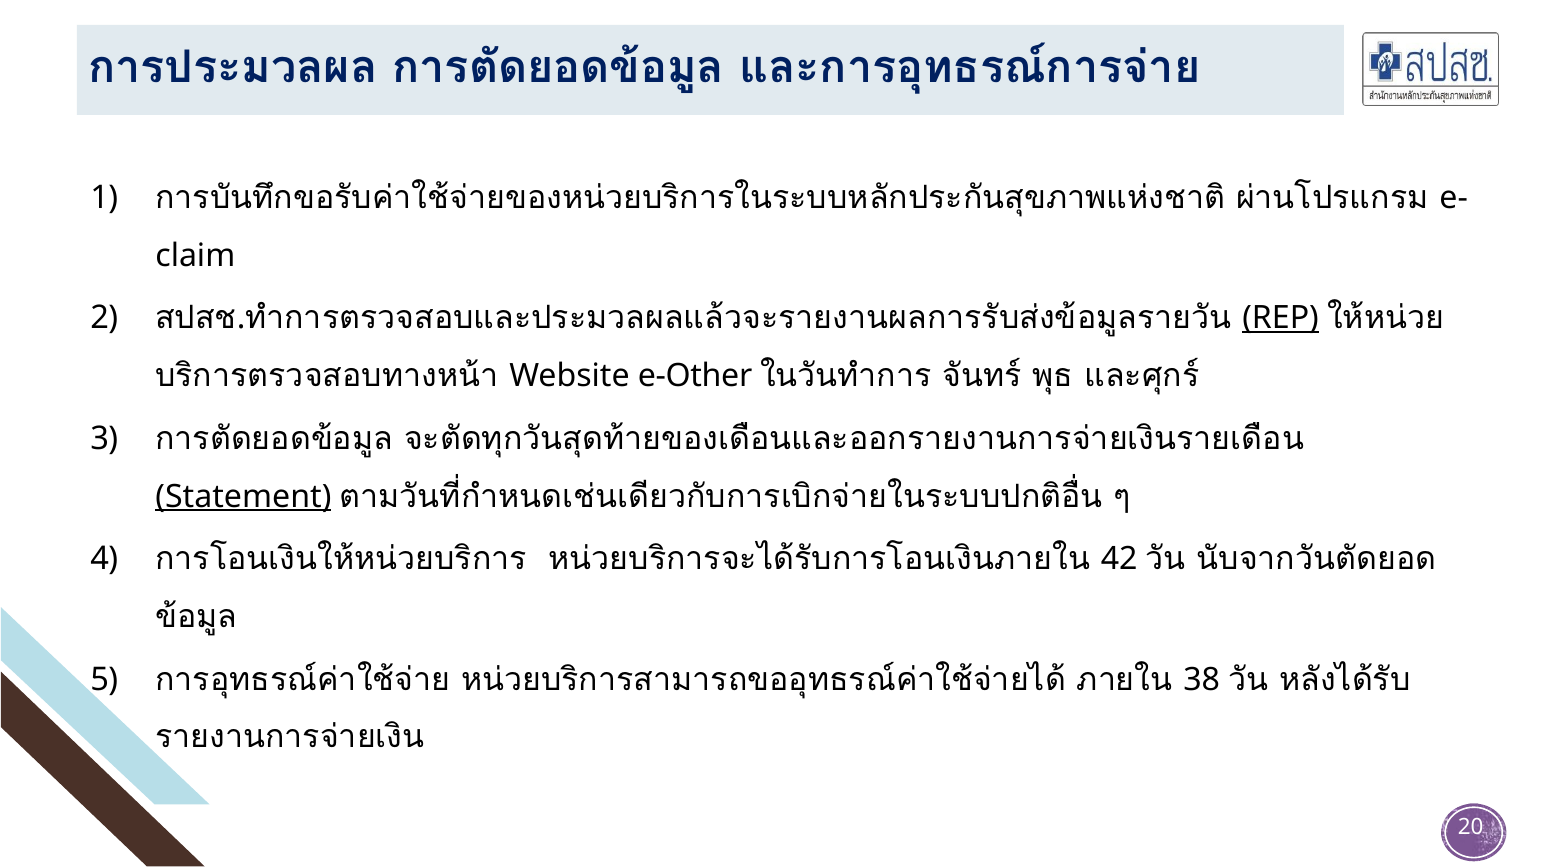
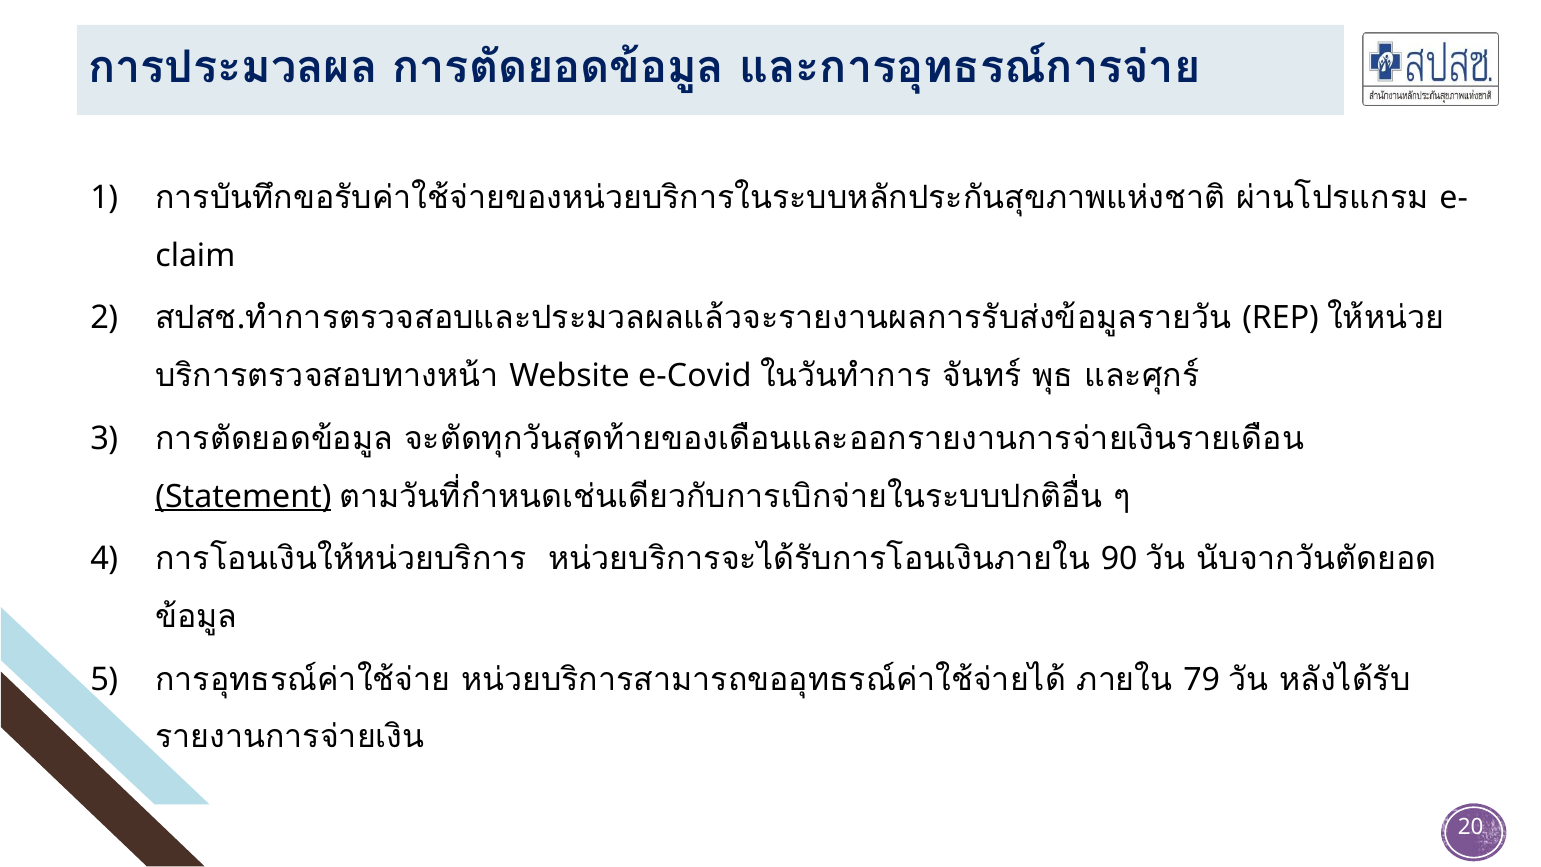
REP underline: present -> none (1281, 318)
e-Other: e-Other -> e-Covid (695, 376)
42: 42 -> 90 (1119, 559)
38: 38 -> 79 (1202, 679)
